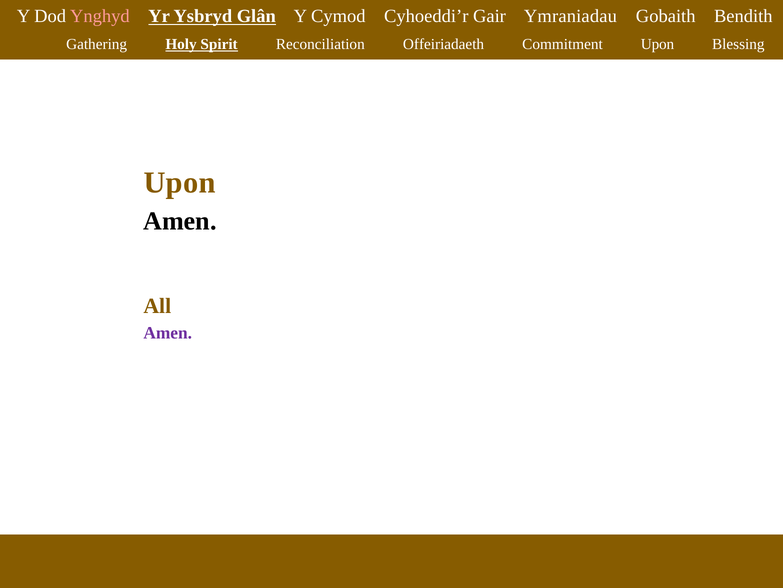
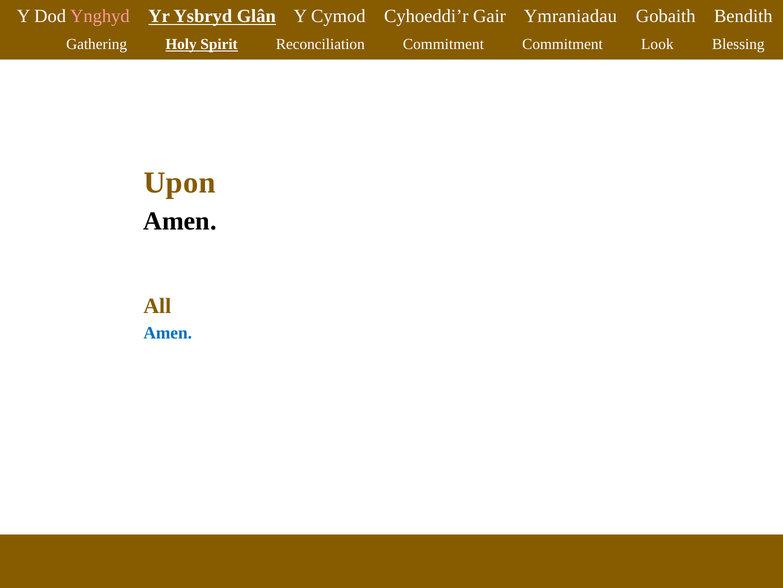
Reconciliation Offeiriadaeth: Offeiriadaeth -> Commitment (443, 44)
Commitment Upon: Upon -> Look (657, 44)
Amen colour: purple -> blue (168, 333)
